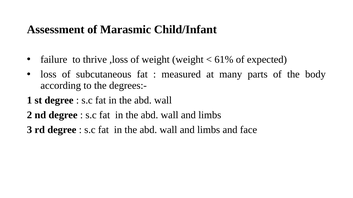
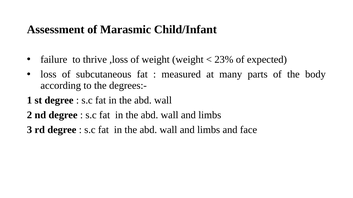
61%: 61% -> 23% (224, 60)
